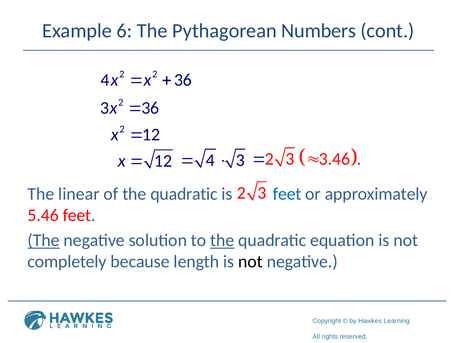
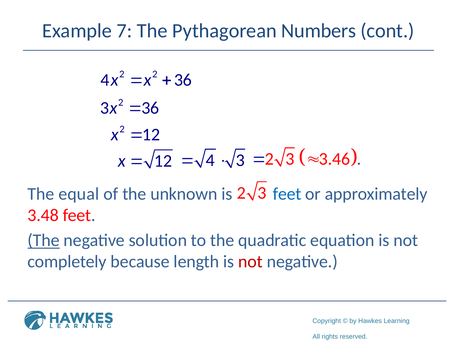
Example 6: 6 -> 7 (124, 31)
linear: linear -> equal (79, 194)
of the quadratic: quadratic -> unknown (184, 194)
5.46: 5.46 -> 3.48 (43, 215)
the underline: present -> none (222, 240)
not colour: black -> red (251, 262)
